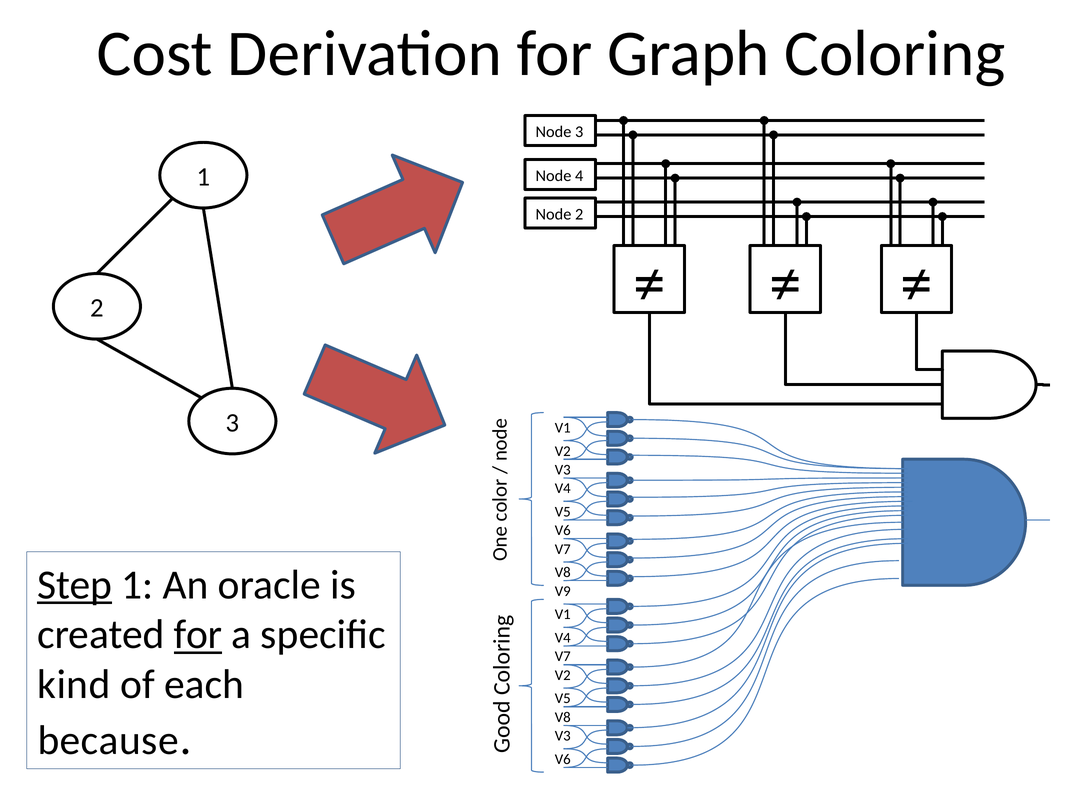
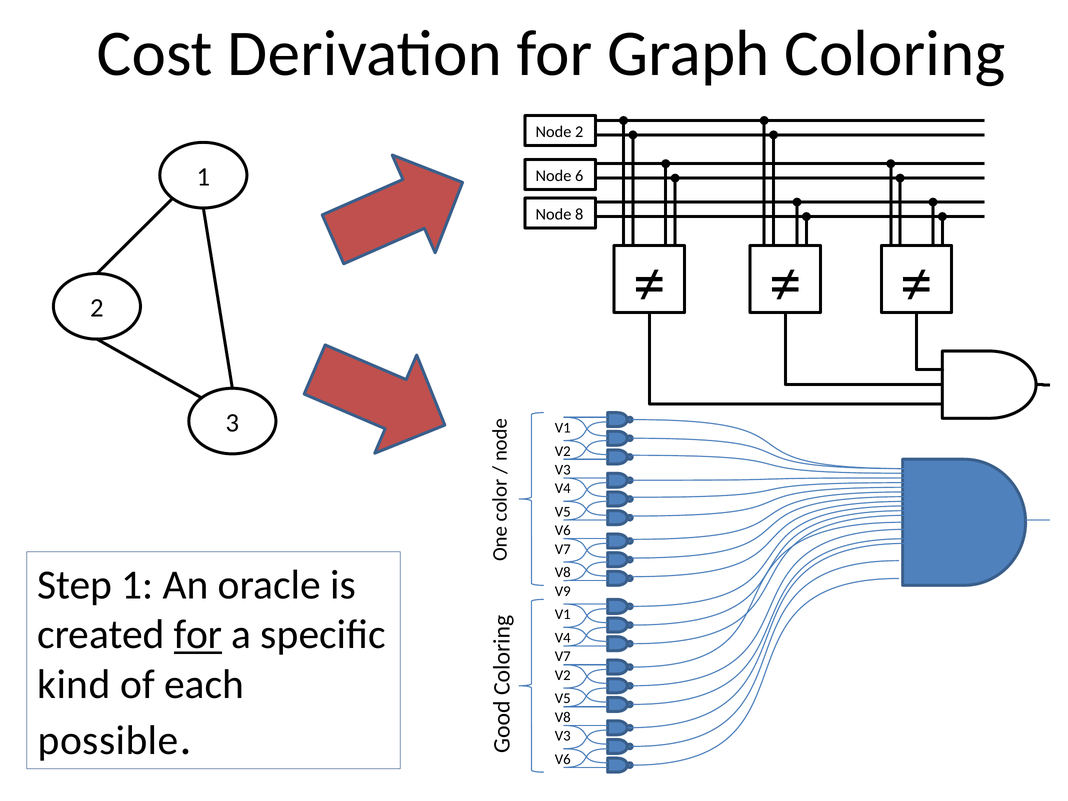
Node 3: 3 -> 2 (579, 132)
4: 4 -> 6 (579, 176)
Node 2: 2 -> 8 (579, 214)
Step underline: present -> none (75, 585)
because: because -> possible (108, 740)
